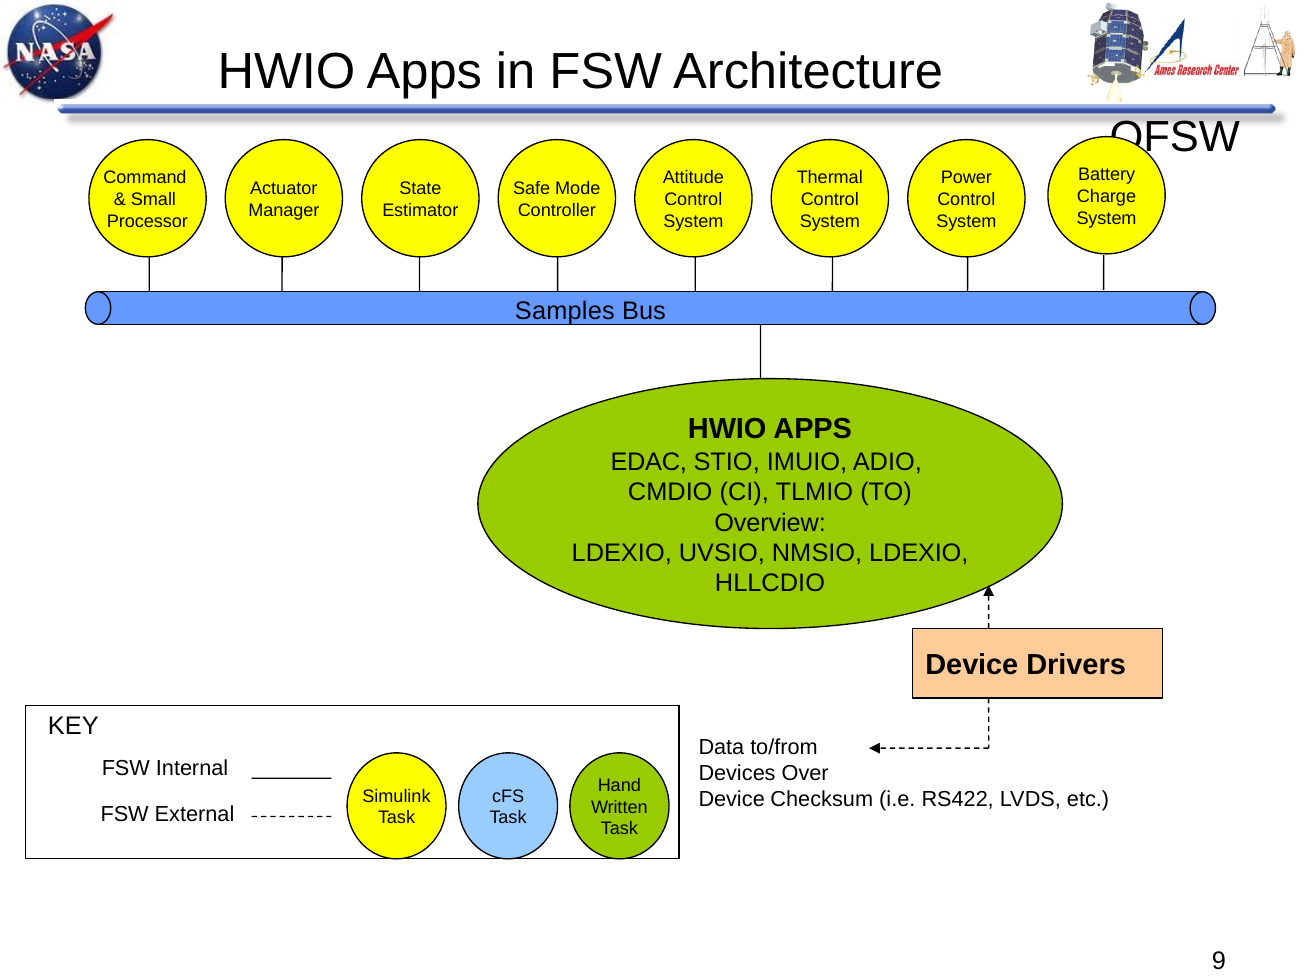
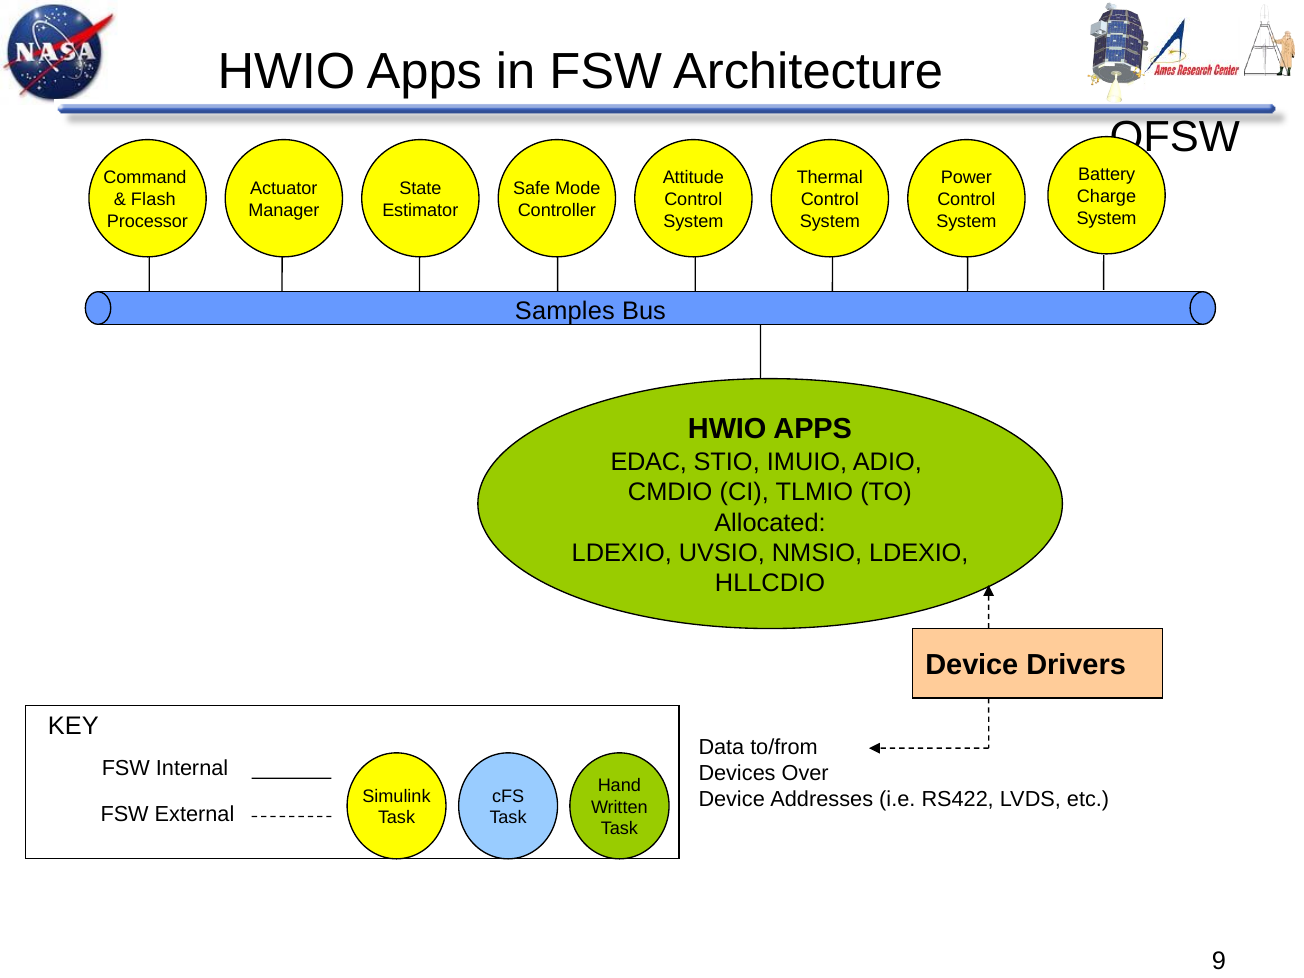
Small: Small -> Flash (153, 199)
Overview: Overview -> Allocated (770, 523)
Checksum: Checksum -> Addresses (822, 800)
